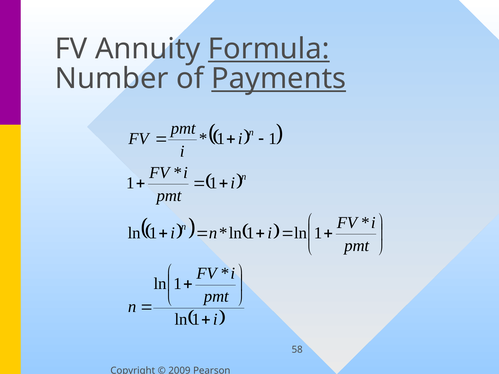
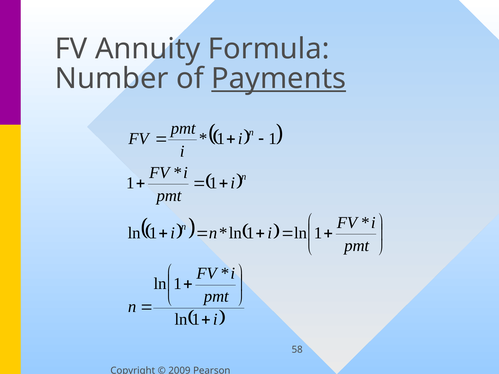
Formula underline: present -> none (269, 49)
